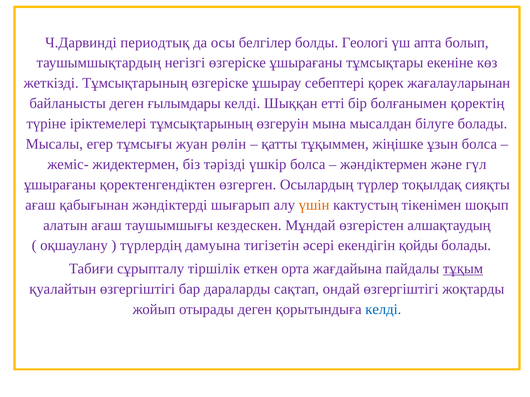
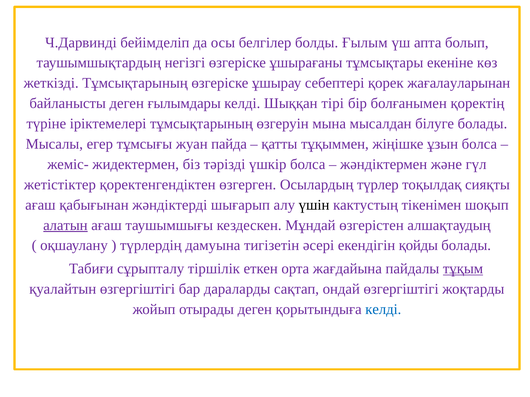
периодтық: периодтық -> бейімделіп (155, 43)
Геологі: Геологі -> Ғылым (365, 43)
етті: етті -> тірі (333, 104)
рөлін: рөлін -> пайда (229, 144)
ұшырағаны: ұшырағаны -> жетістіктер (60, 185)
үшін colour: orange -> black (314, 205)
алатын underline: none -> present (65, 225)
